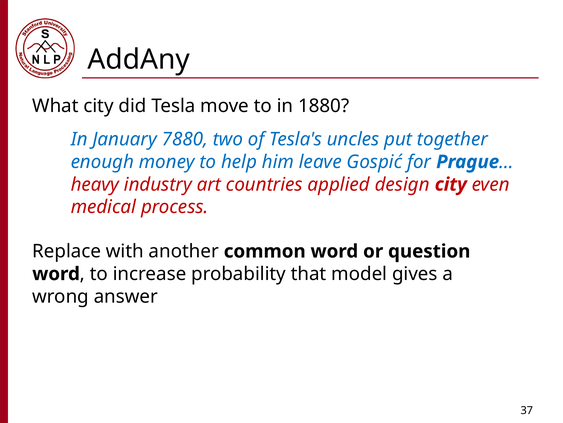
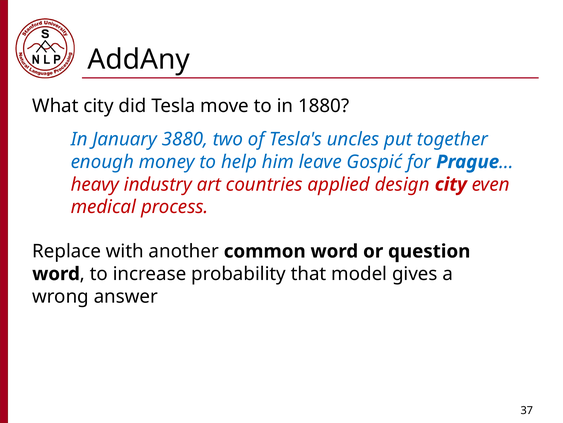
7880: 7880 -> 3880 (185, 139)
